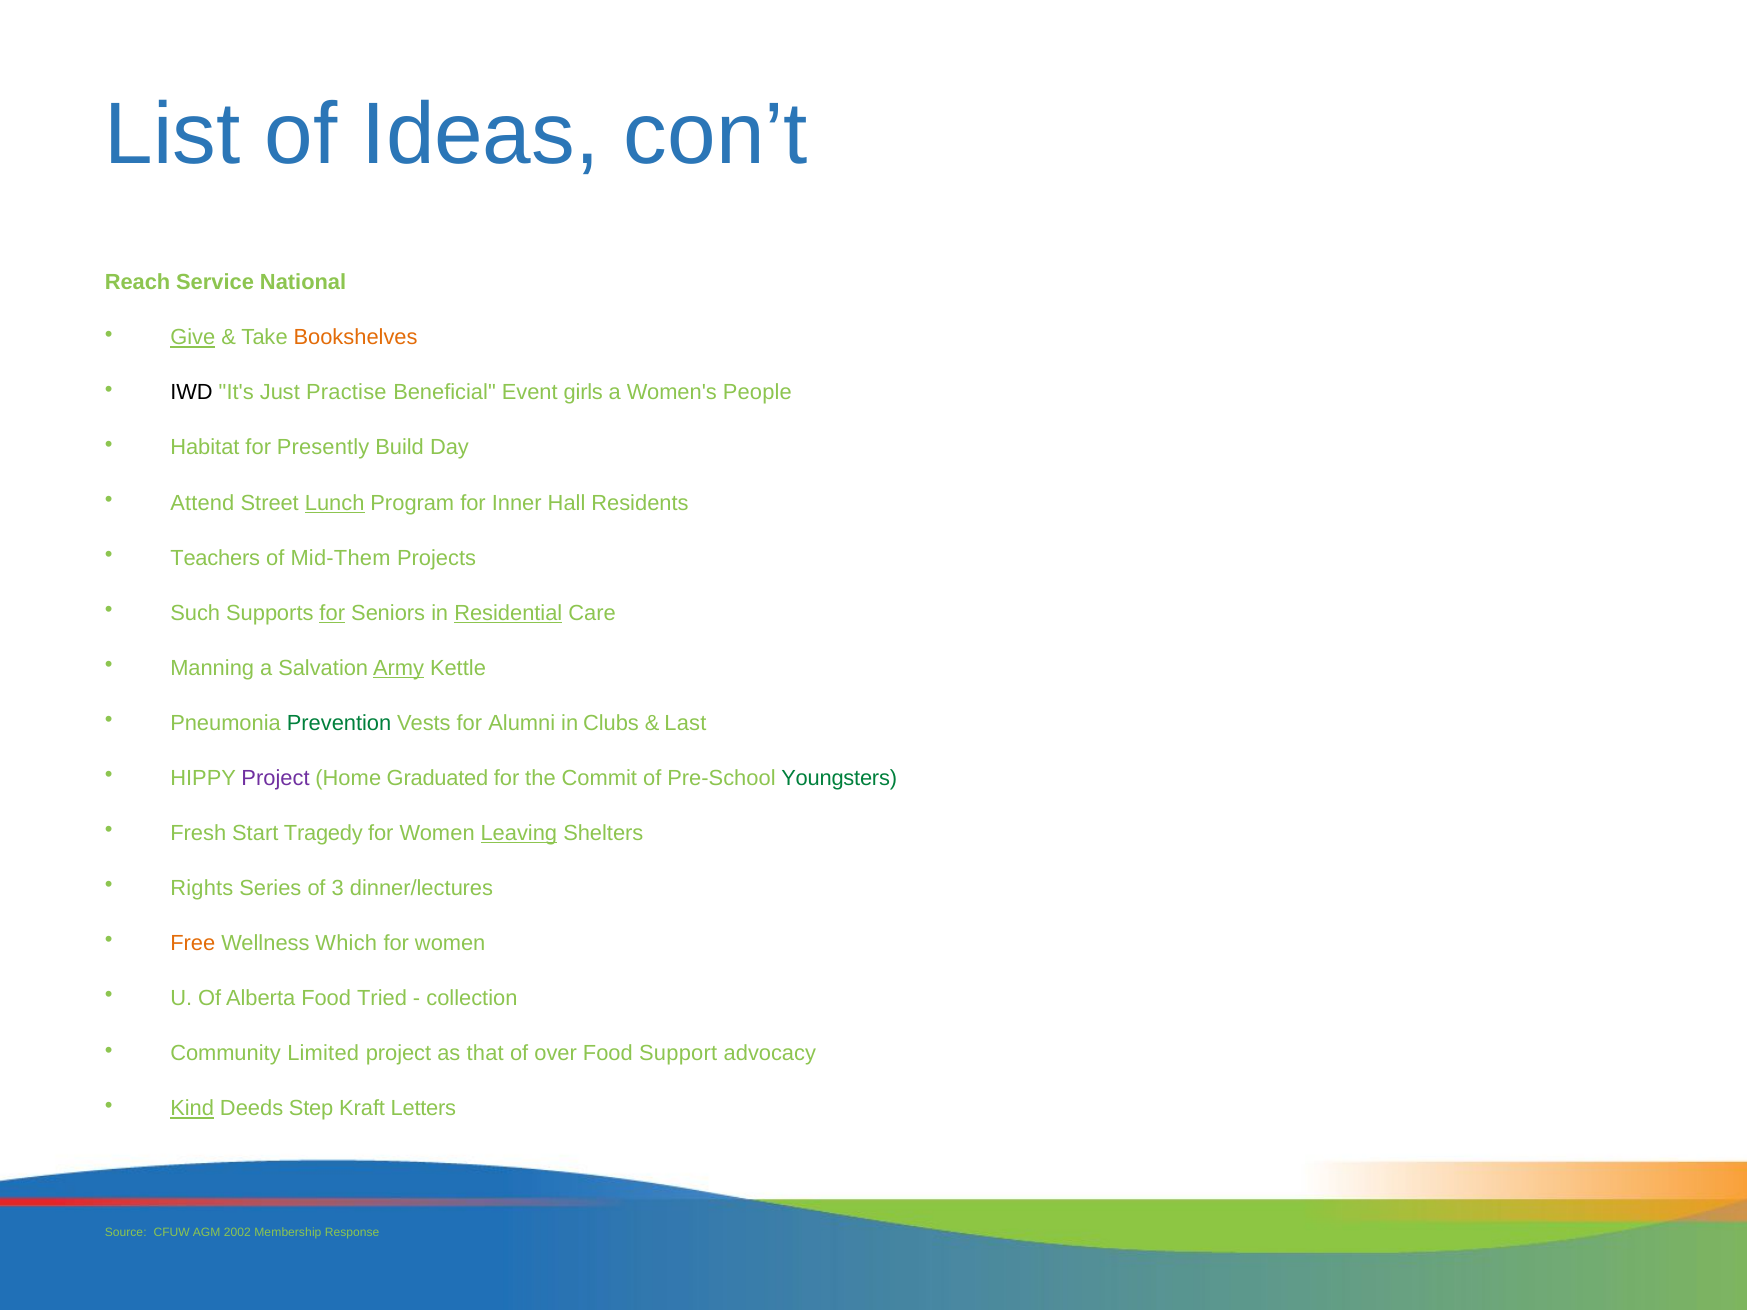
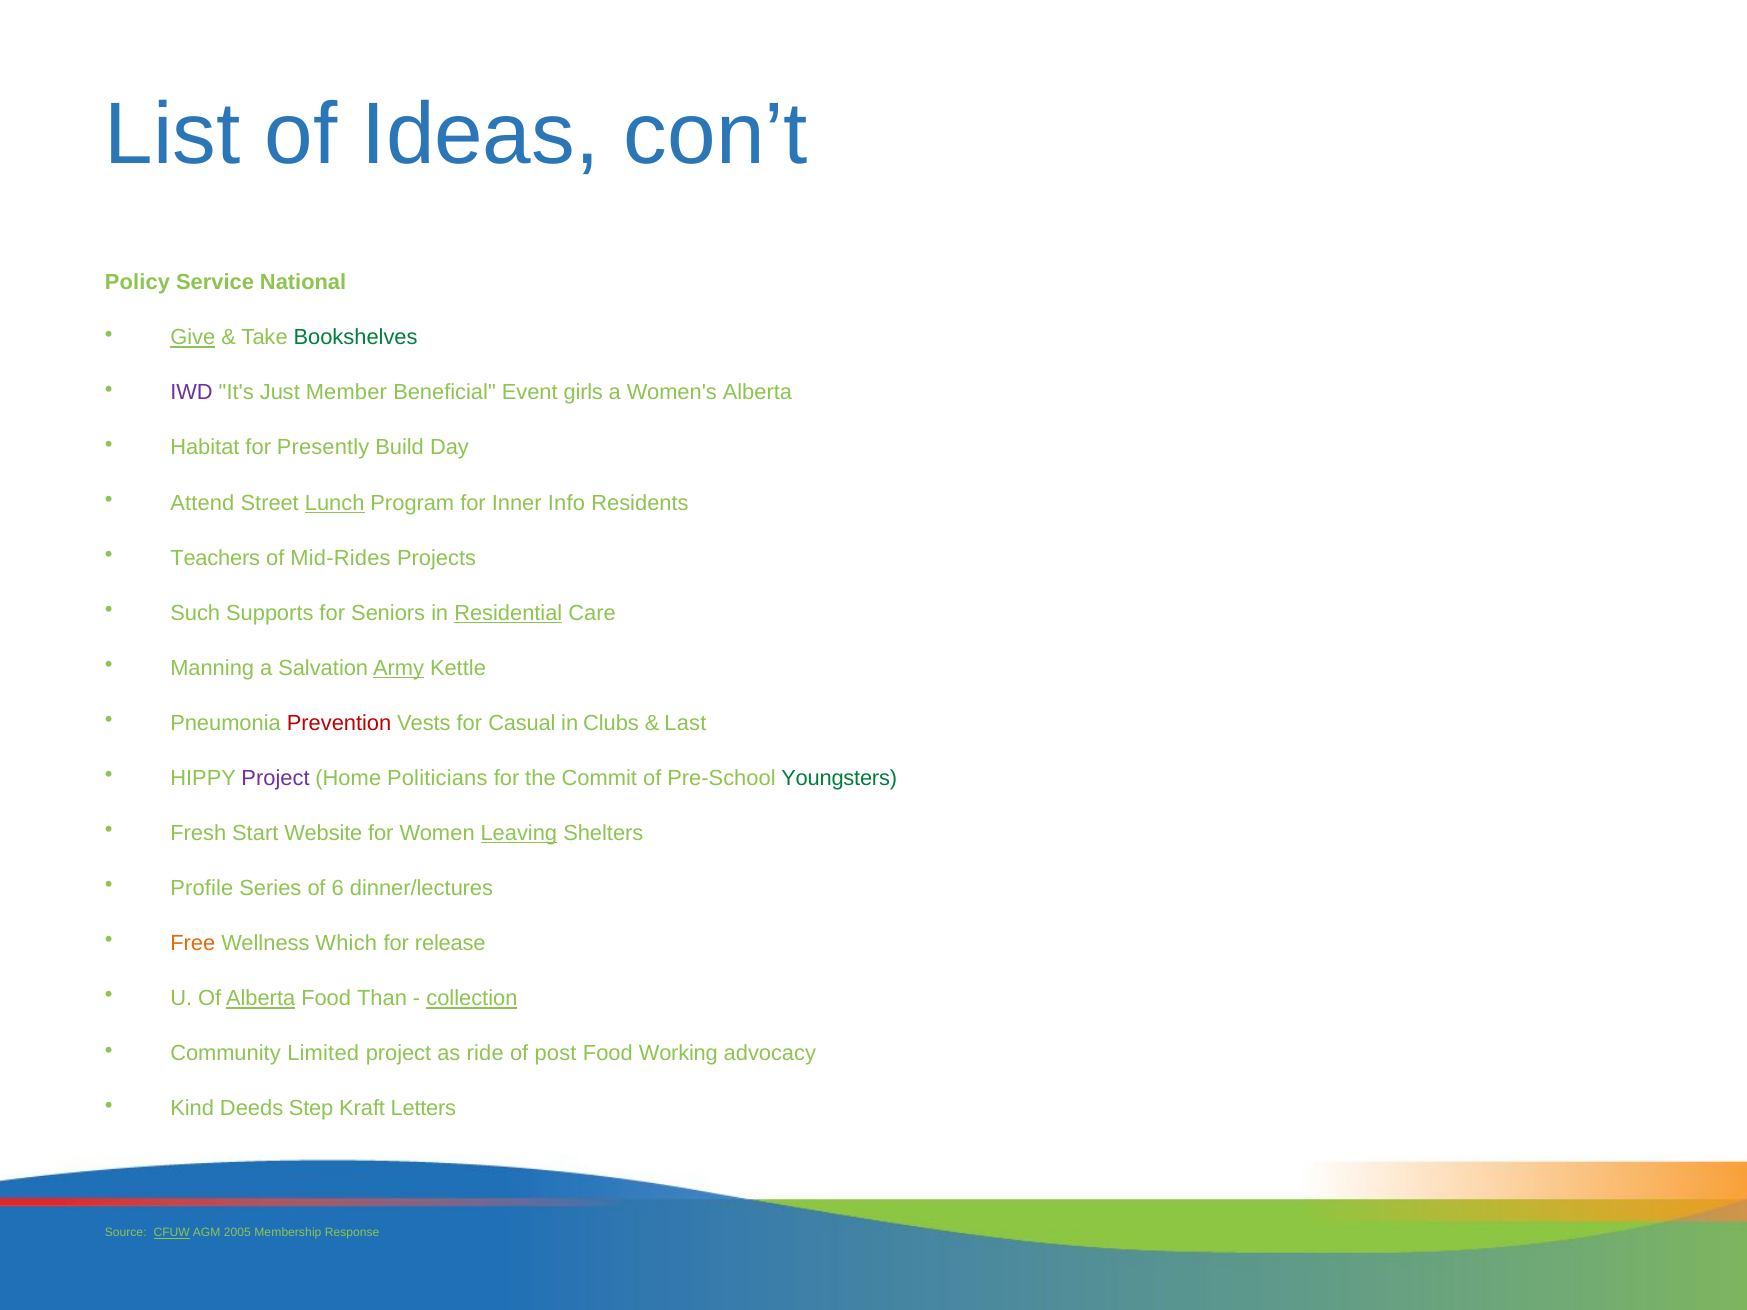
Reach: Reach -> Policy (137, 283)
Bookshelves colour: orange -> green (356, 338)
IWD colour: black -> purple (192, 393)
Practise: Practise -> Member (346, 393)
Women's People: People -> Alberta (757, 393)
Hall: Hall -> Info (566, 503)
Mid-Them: Mid-Them -> Mid-Rides (341, 558)
for underline: present -> none (332, 613)
Prevention colour: green -> red (339, 723)
Alumni: Alumni -> Casual (522, 723)
Graduated: Graduated -> Politicians (437, 778)
Tragedy: Tragedy -> Website (323, 833)
Rights: Rights -> Profile (202, 889)
3: 3 -> 6 (338, 889)
women: women -> release (450, 944)
Alberta underline: none -> present (261, 999)
Tried: Tried -> Than (382, 999)
collection underline: none -> present (472, 999)
that: that -> ride (485, 1054)
over: over -> post (556, 1054)
Support: Support -> Working (678, 1054)
Kind underline: present -> none (192, 1109)
CFUW underline: none -> present (172, 1233)
2002: 2002 -> 2005 (237, 1233)
